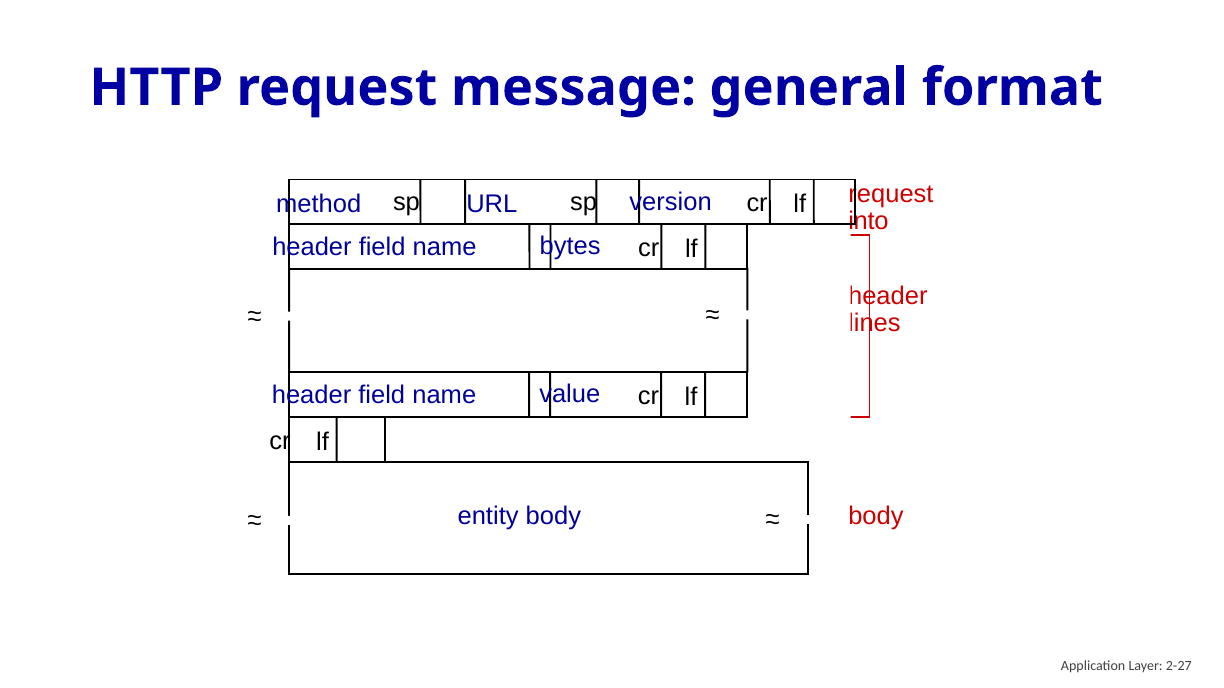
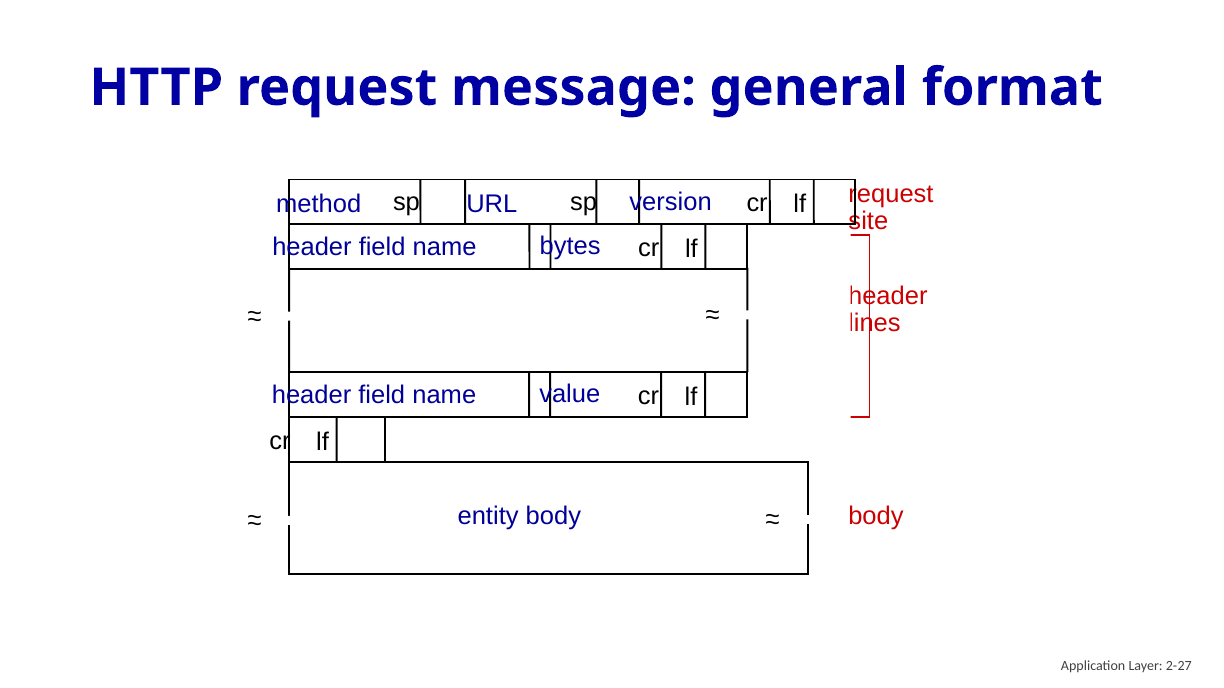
into: into -> site (868, 222)
